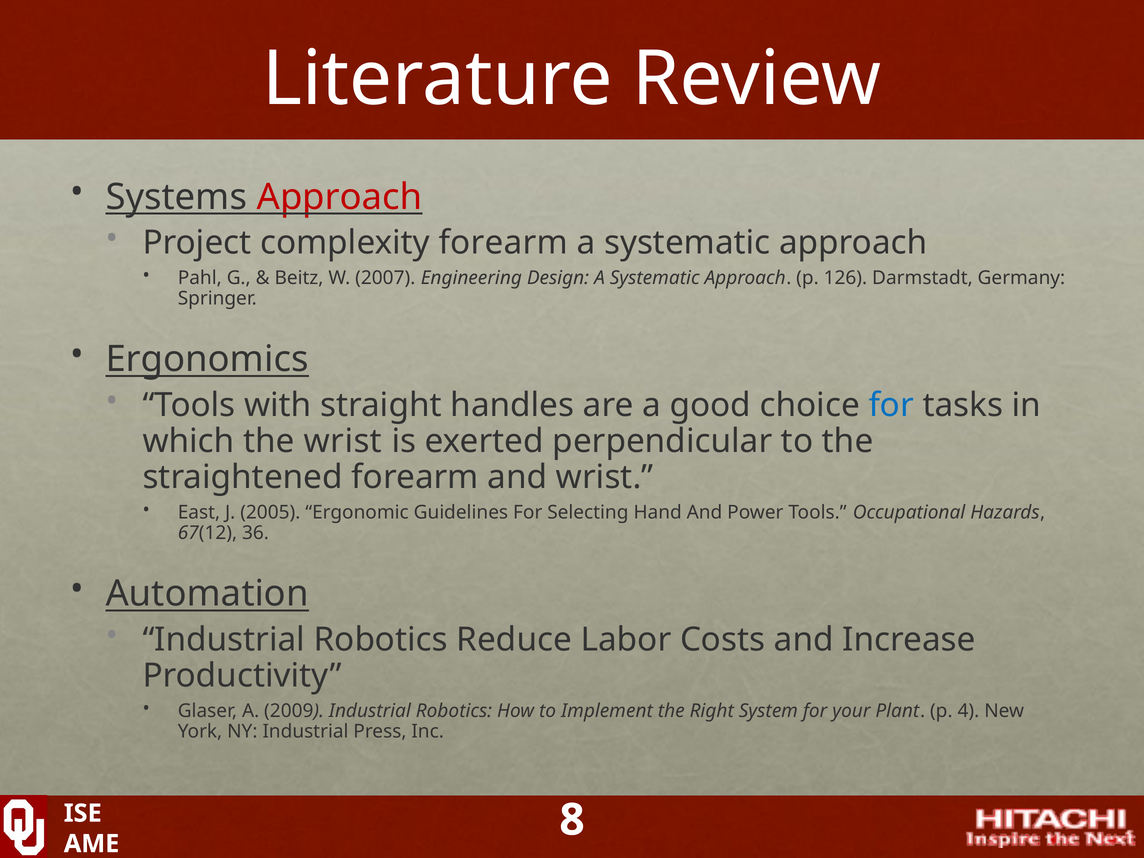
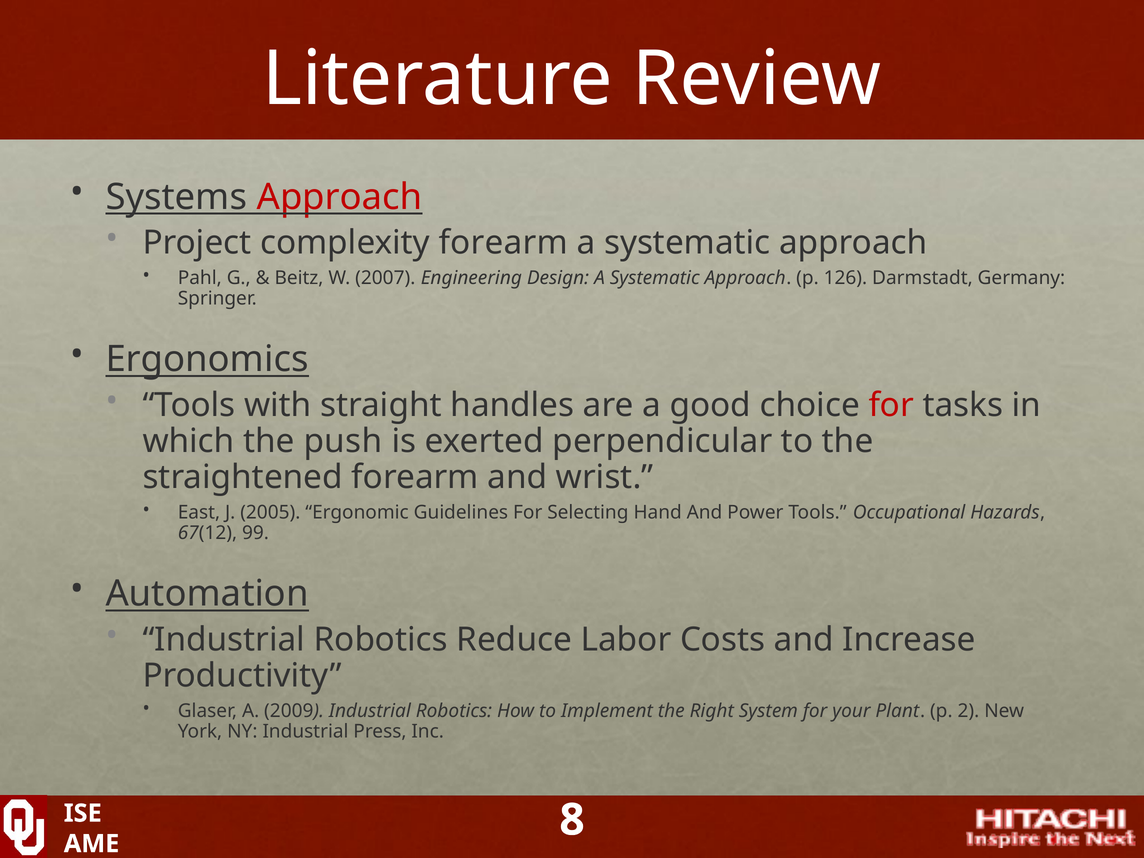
for colour: blue -> red (891, 405)
the wrist: wrist -> push (343, 441)
36: 36 -> 99 (256, 533)
4: 4 -> 2 (968, 711)
